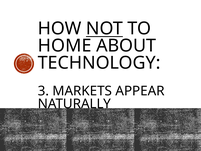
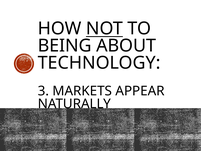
HOME: HOME -> BEING (65, 46)
